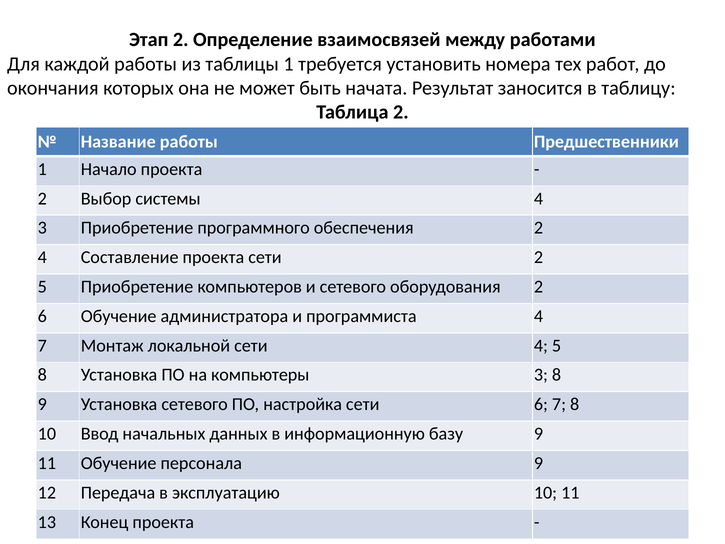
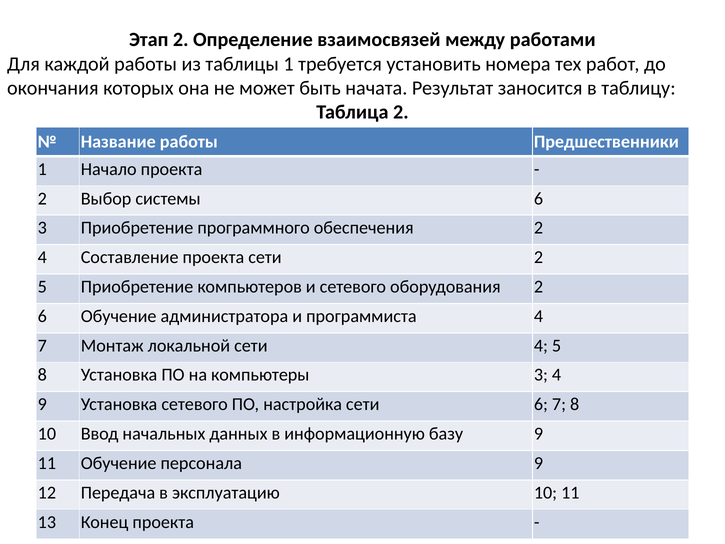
системы 4: 4 -> 6 (538, 198)
3 8: 8 -> 4 (557, 375)
